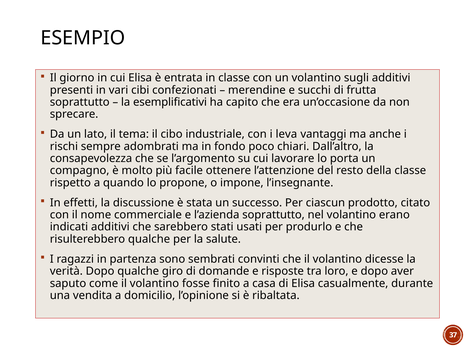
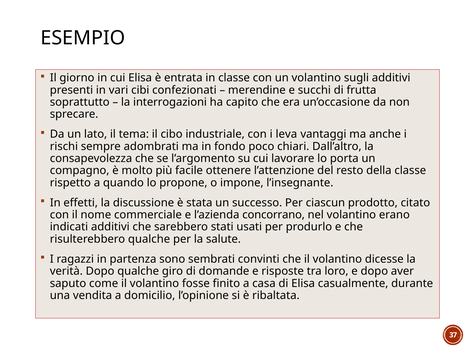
esemplificativi: esemplificativi -> interrogazioni (170, 102)
l’azienda soprattutto: soprattutto -> concorrano (274, 215)
